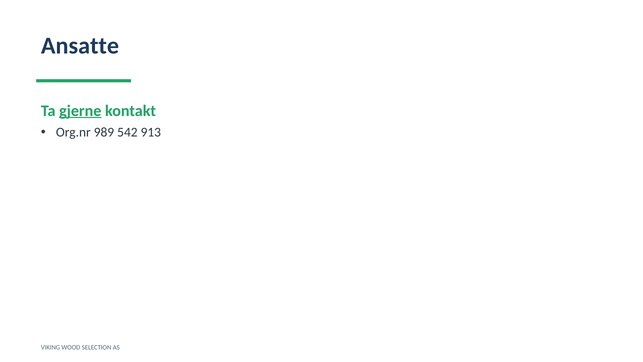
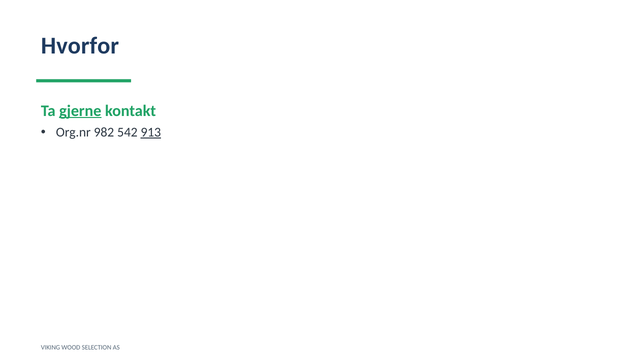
Ansatte: Ansatte -> Hvorfor (80, 46)
989: 989 -> 982 (104, 132)
913 underline: none -> present (151, 132)
